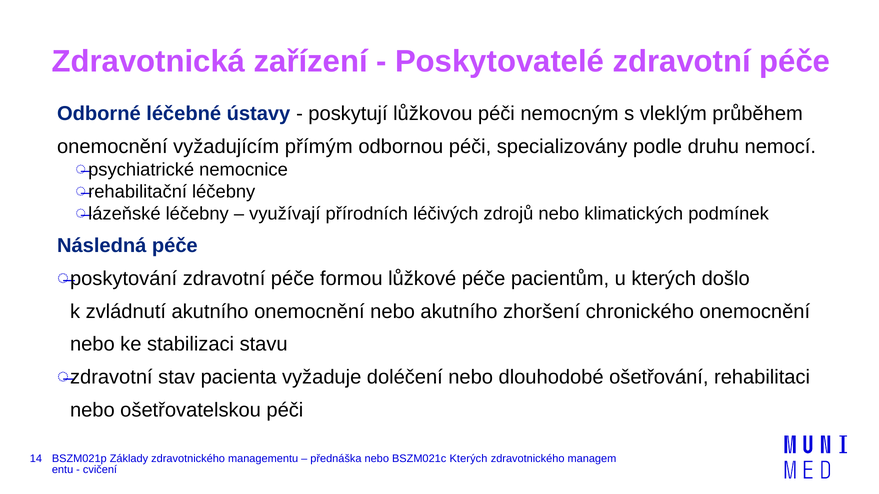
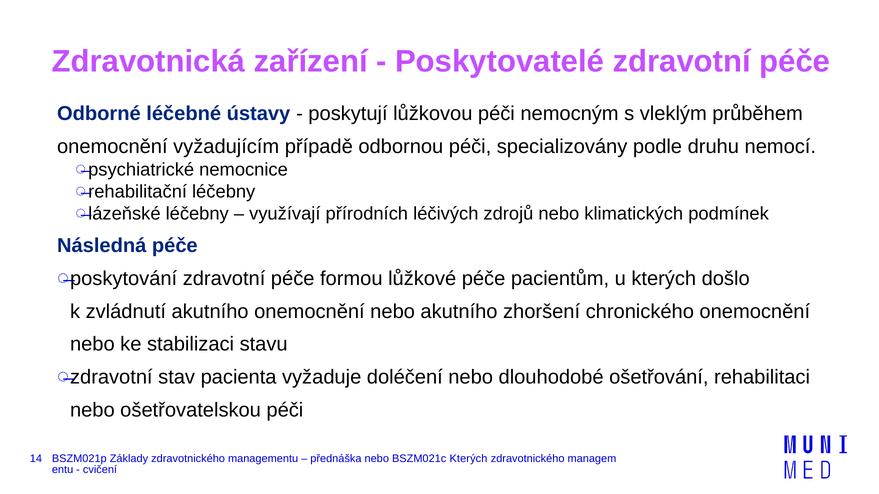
přímým: přímým -> případě (319, 147)
